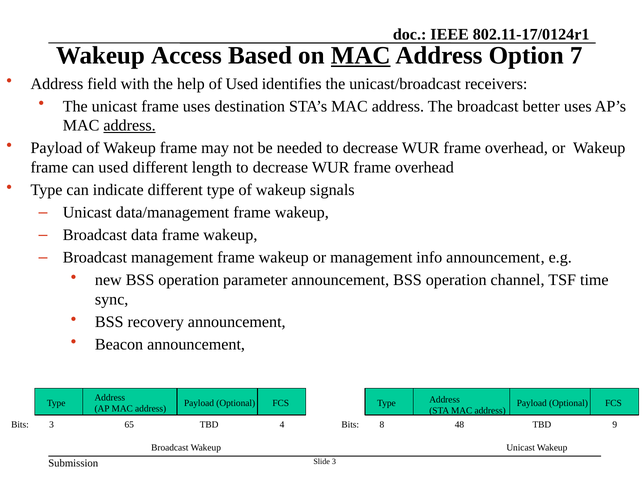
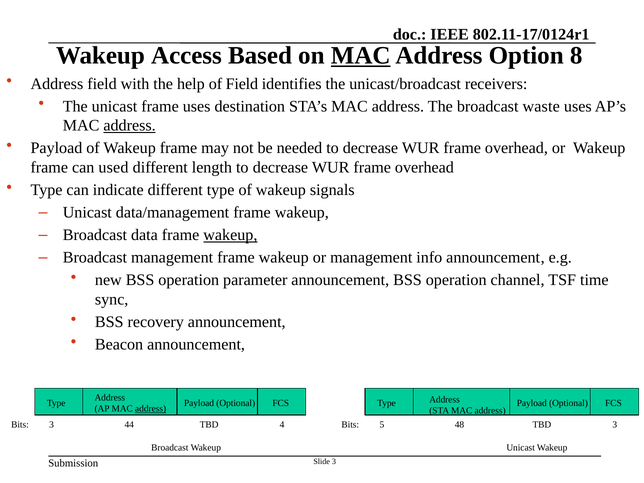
7: 7 -> 8 (576, 55)
of Used: Used -> Field (242, 84)
better: better -> waste (541, 106)
wakeup underline: none -> present (230, 235)
address underline: none -> present (151, 409)
65: 65 -> 44 (129, 424)
8: 8 -> 5 (382, 424)
48 9: 9 -> 3 (615, 424)
